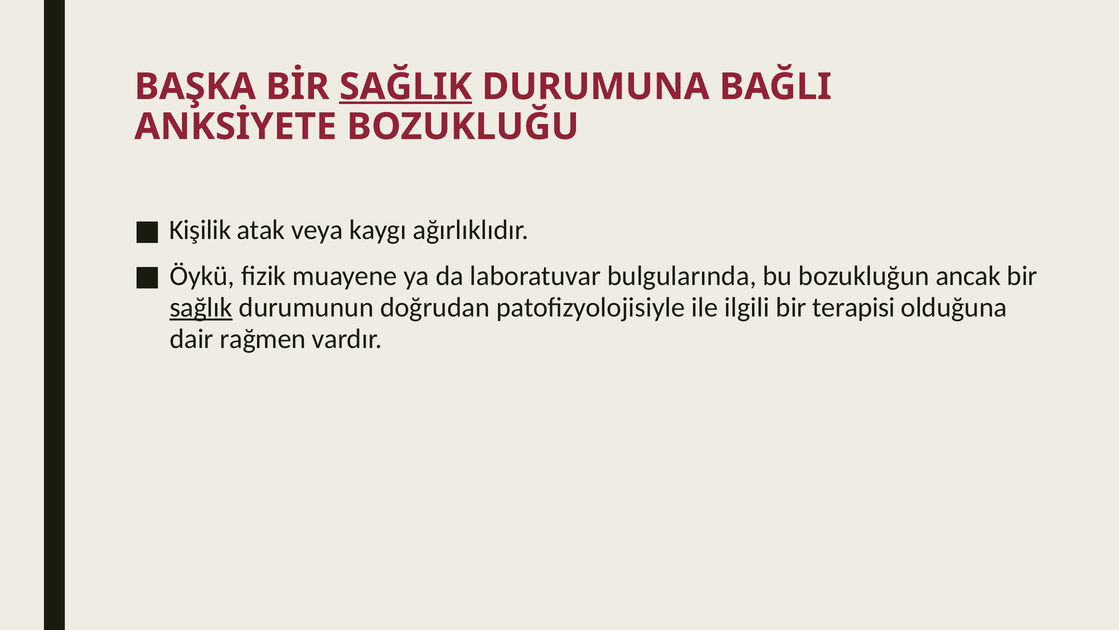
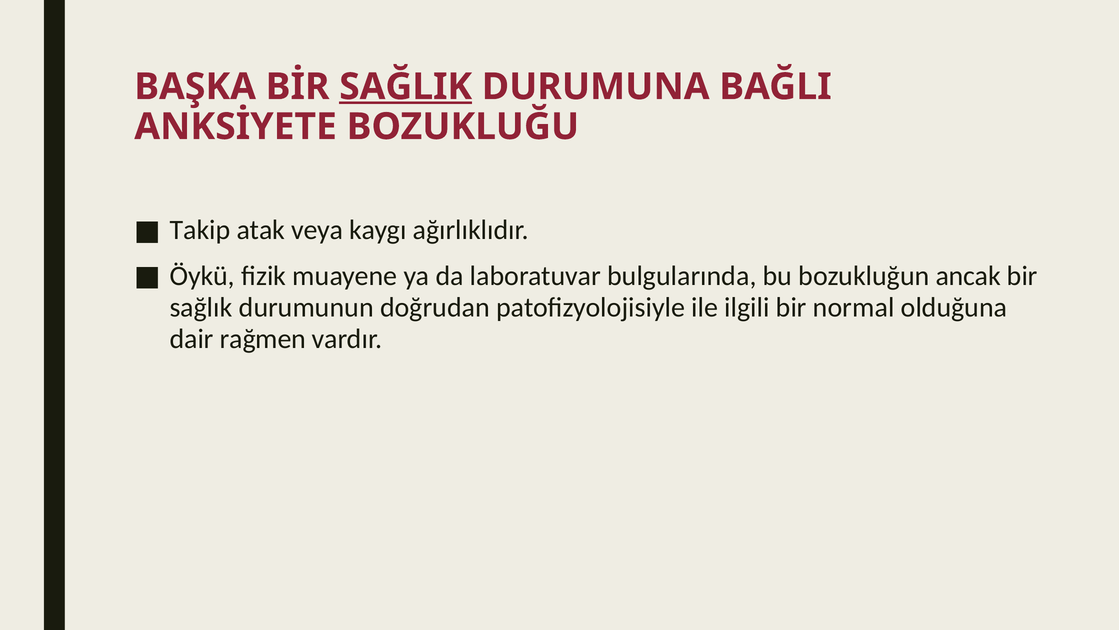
Kişilik: Kişilik -> Takip (200, 230)
sağlık underline: present -> none (201, 307)
terapisi: terapisi -> normal (854, 307)
